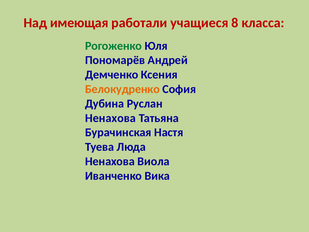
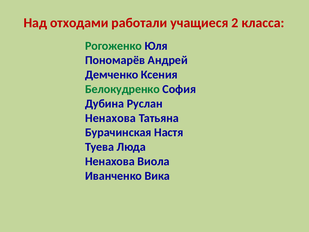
имеющая: имеющая -> отходами (79, 23)
8: 8 -> 2 (235, 23)
Белокудренко colour: orange -> green (122, 89)
